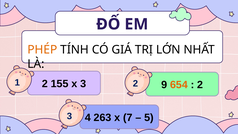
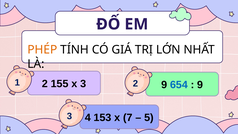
654 colour: orange -> blue (179, 85)
2: 2 -> 9 (200, 85)
263: 263 -> 153 (102, 117)
